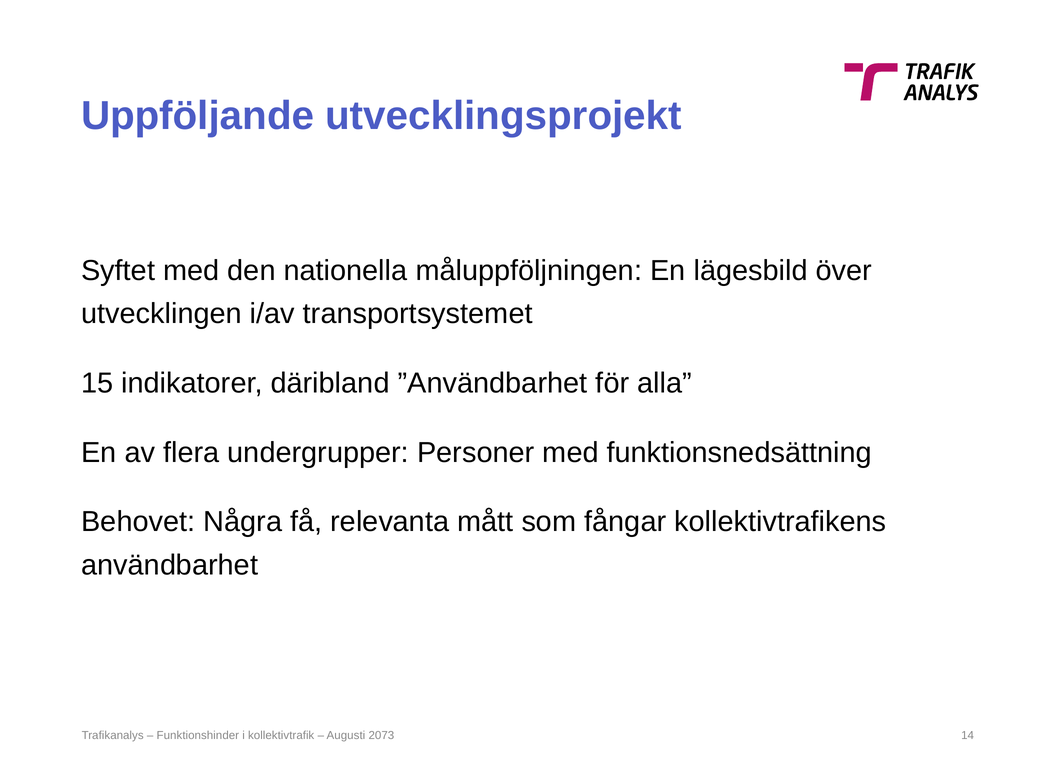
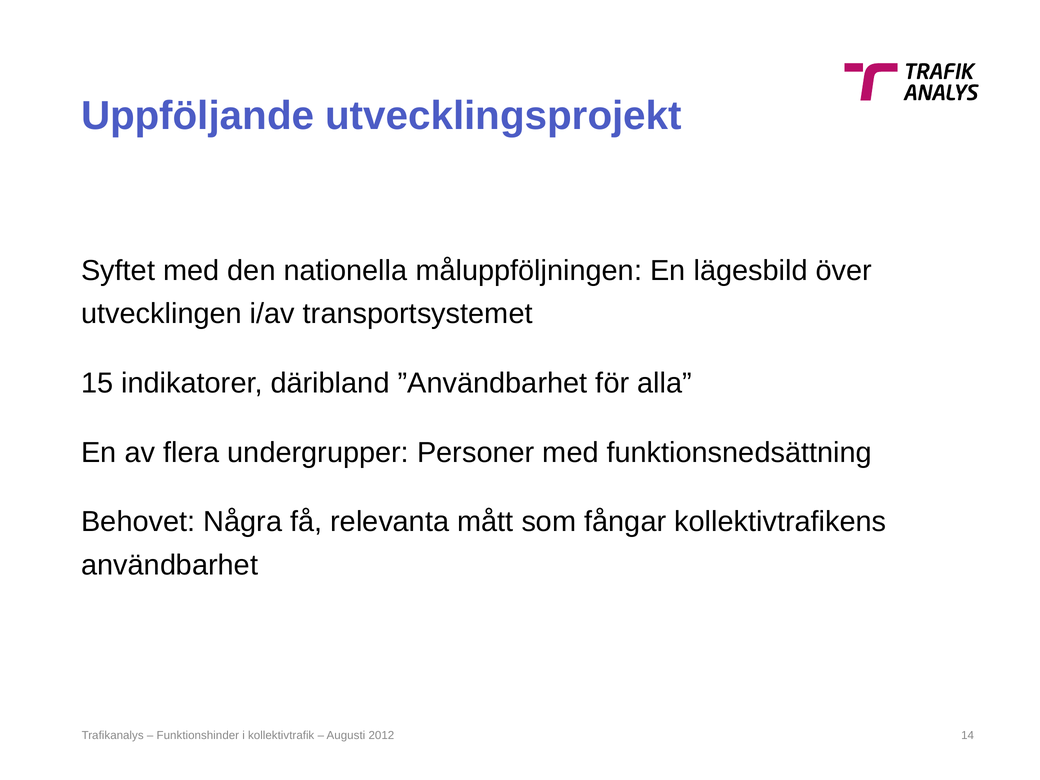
2073: 2073 -> 2012 (381, 736)
